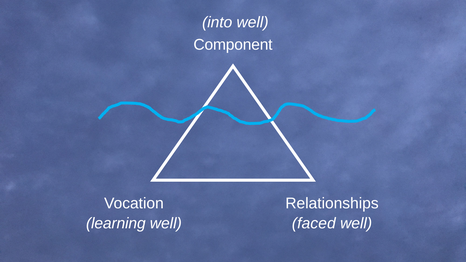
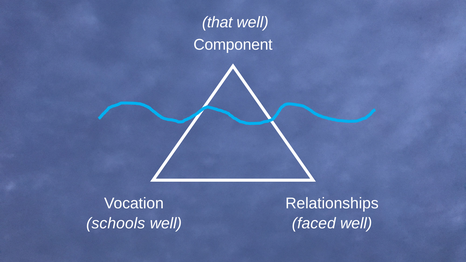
into: into -> that (217, 22)
learning: learning -> schools (116, 223)
